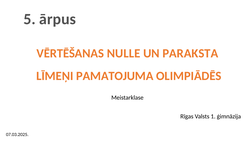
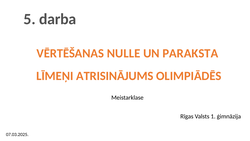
ārpus: ārpus -> darba (58, 19)
PAMATOJUMA: PAMATOJUMA -> ATRISINĀJUMS (115, 76)
